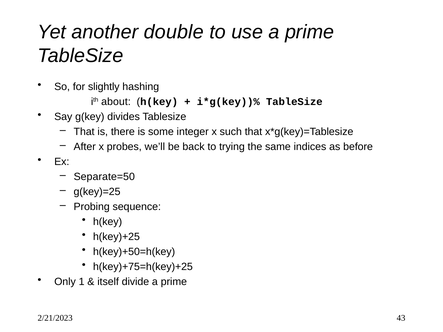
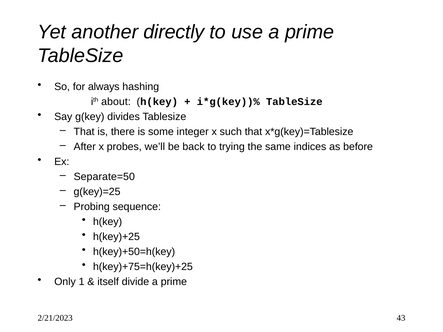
double: double -> directly (174, 32)
slightly: slightly -> always (104, 87)
